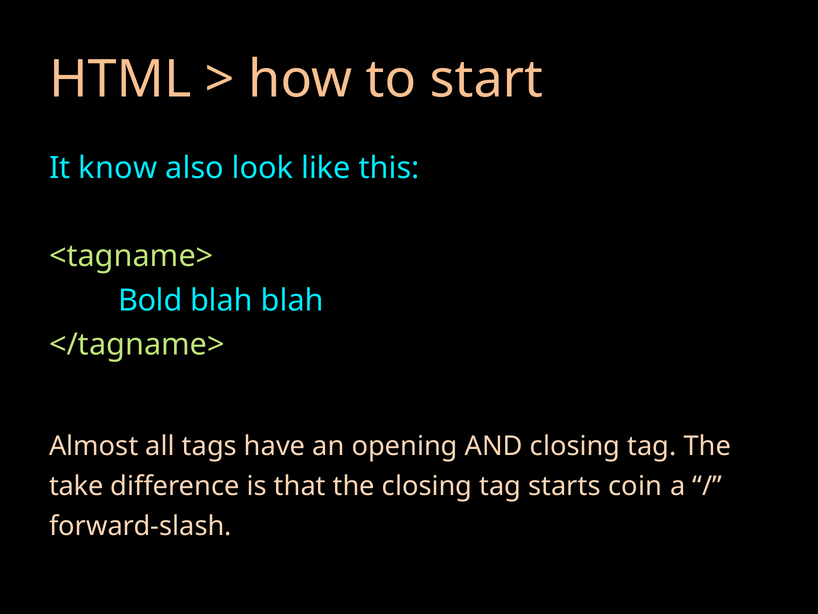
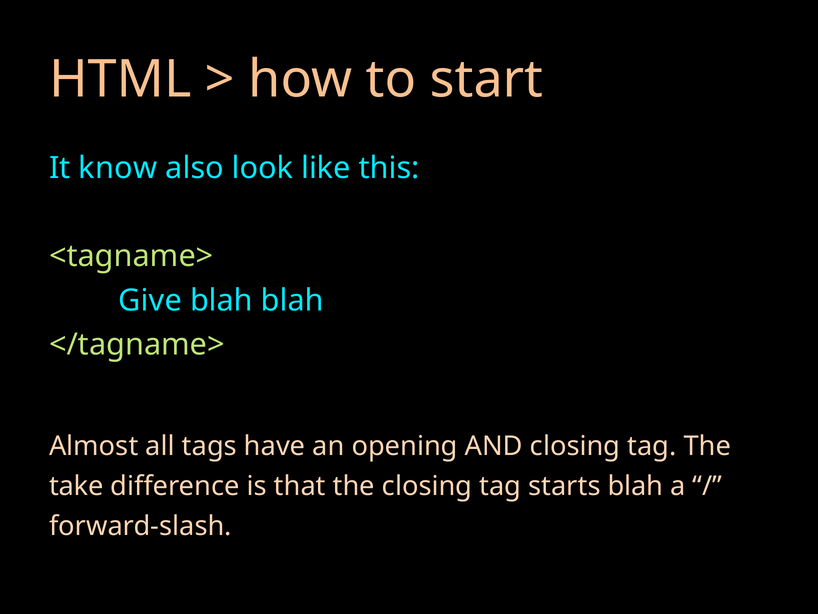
Bold: Bold -> Give (150, 300)
starts coin: coin -> blah (635, 486)
